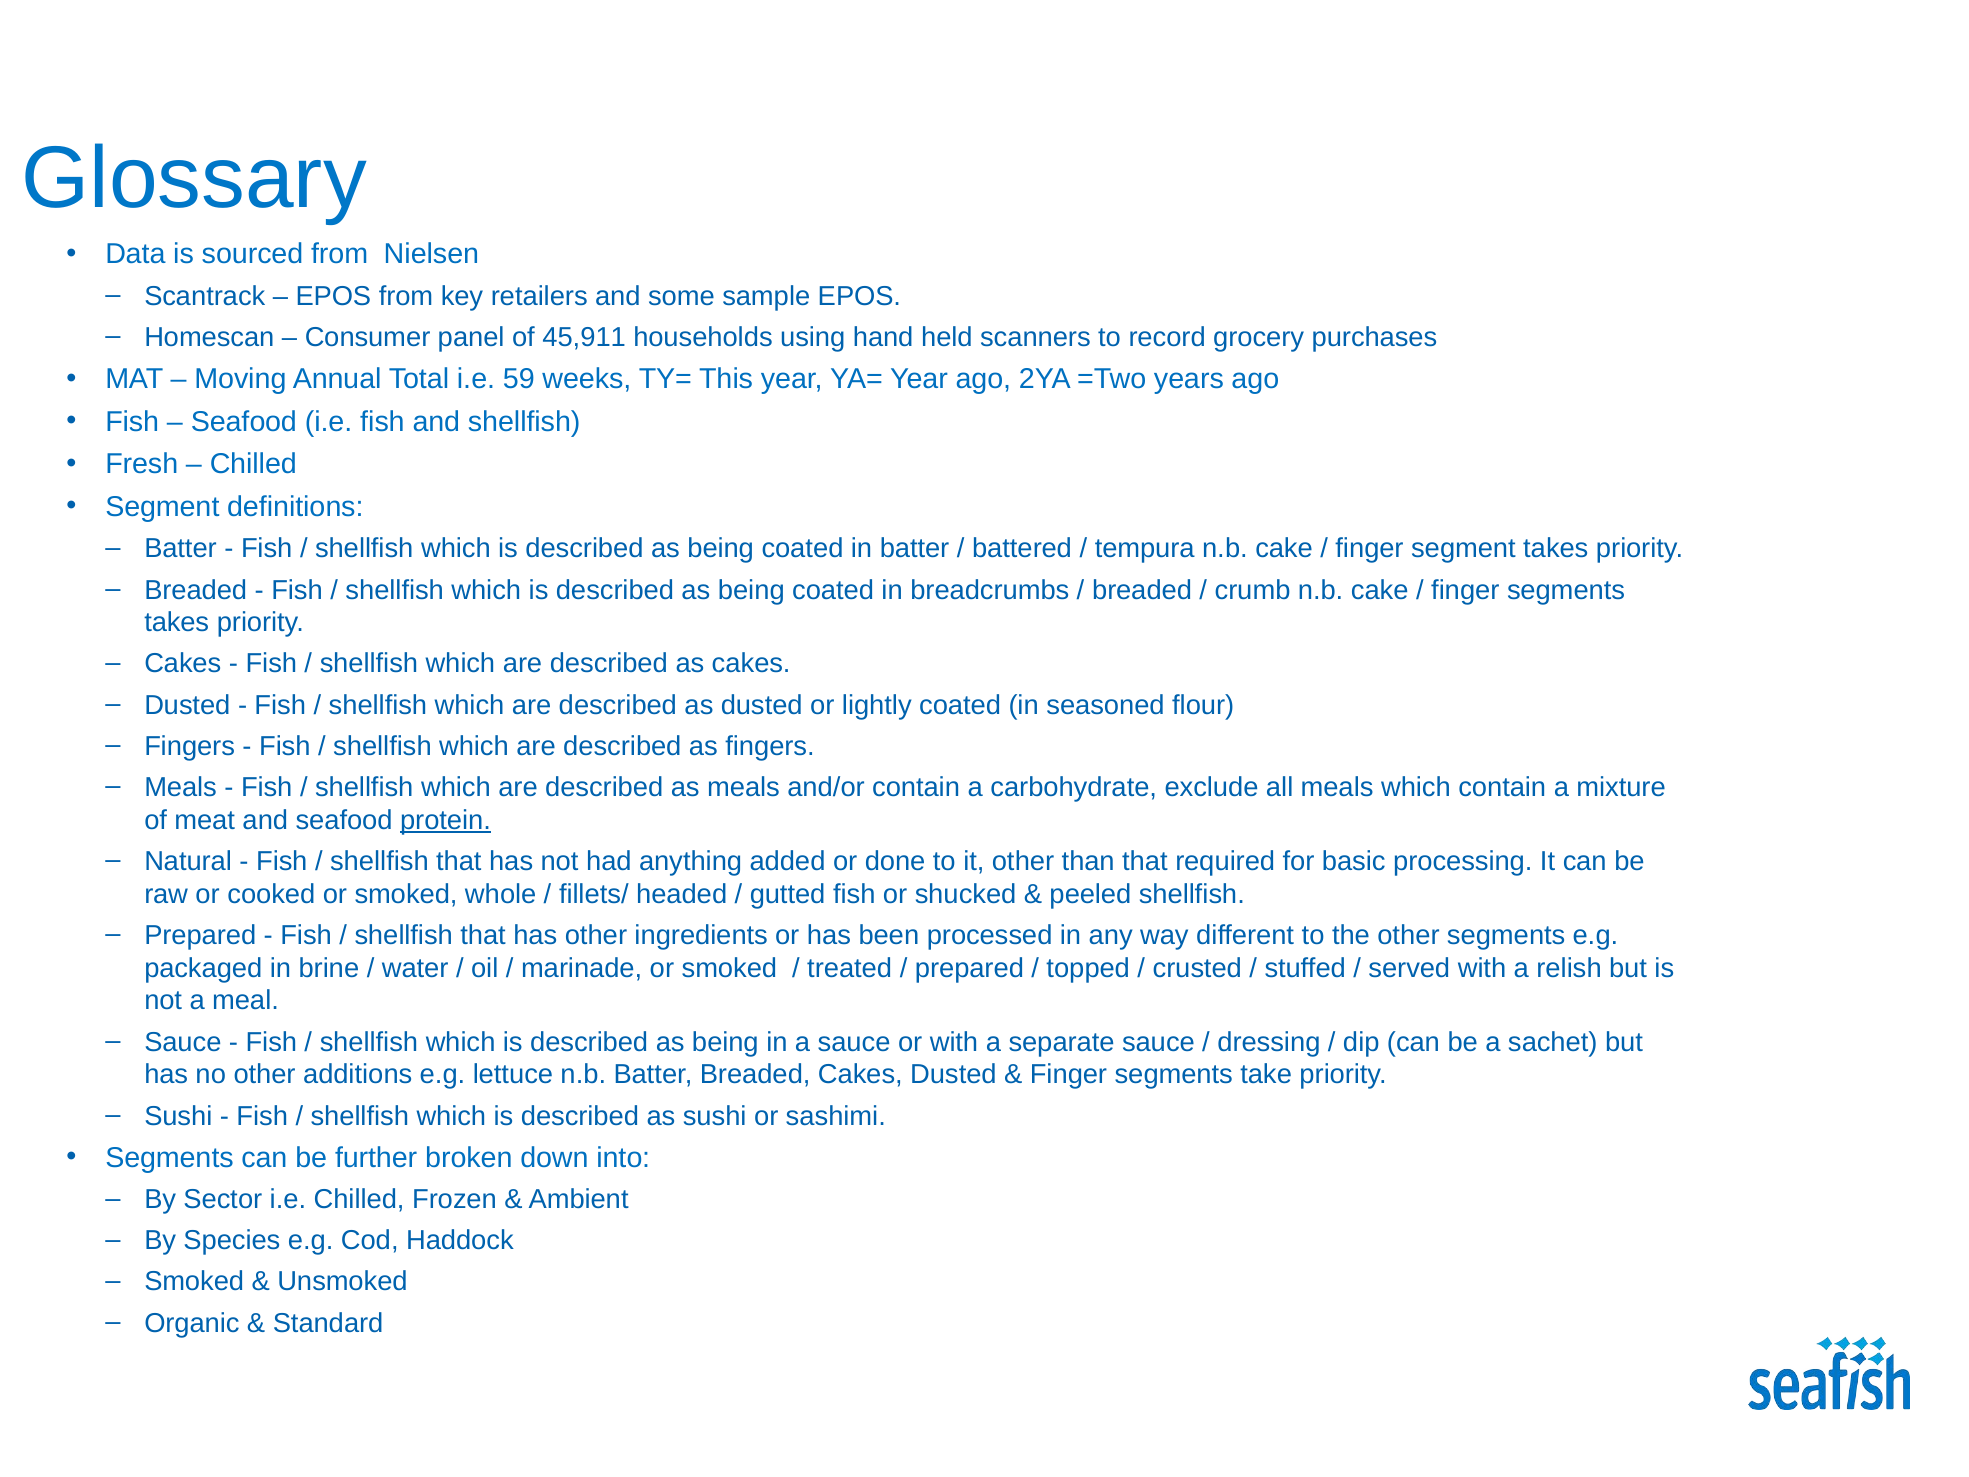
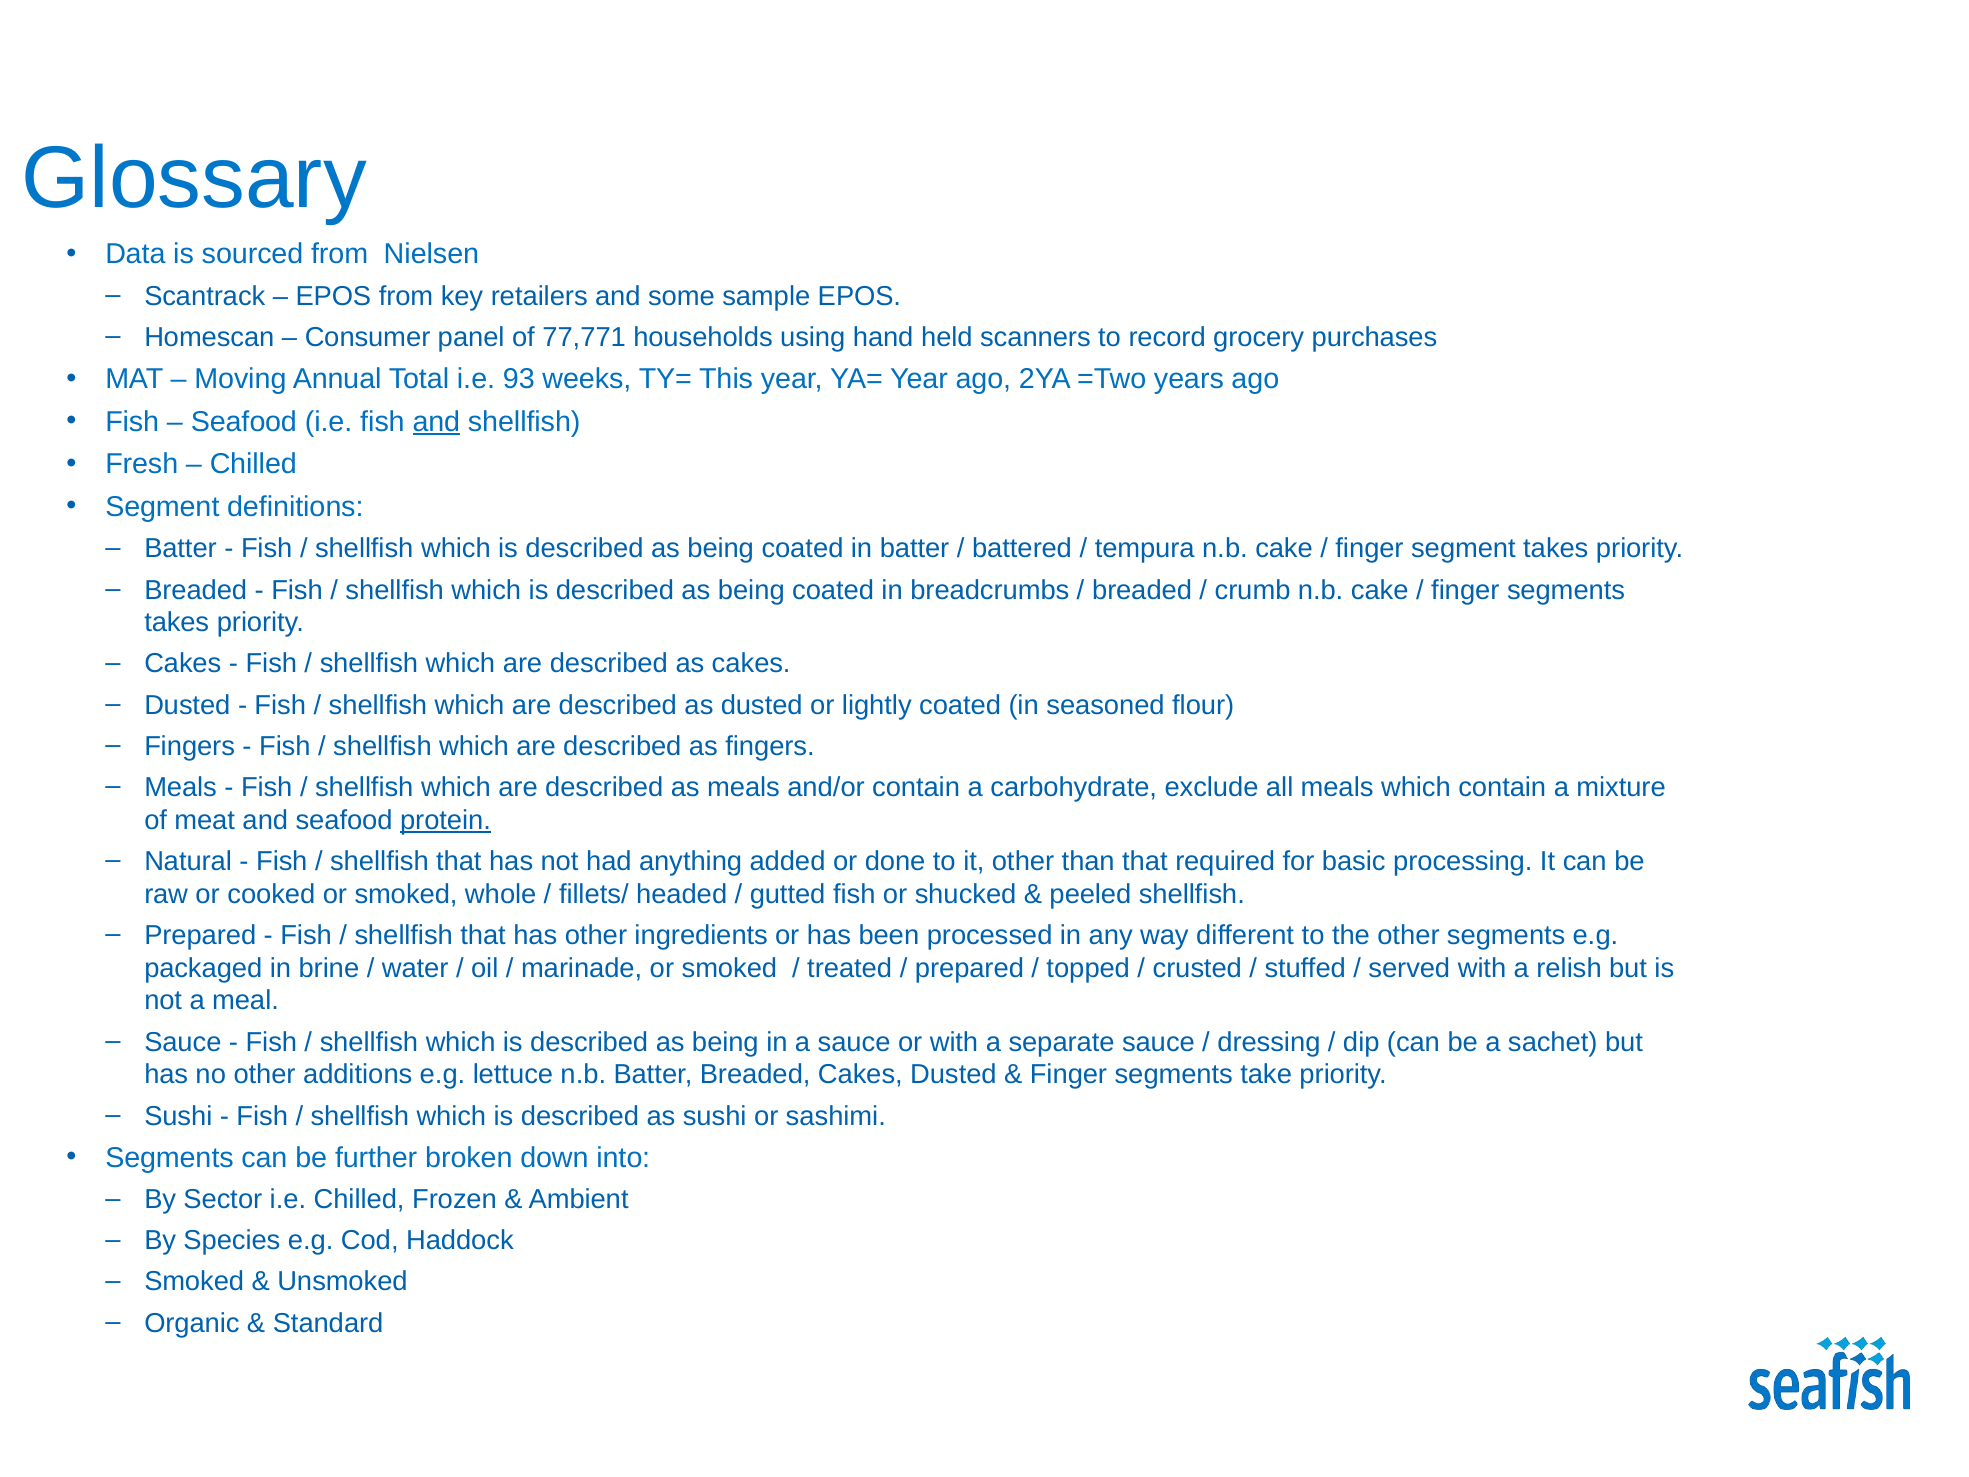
45,911: 45,911 -> 77,771 (584, 337)
59: 59 -> 93 (519, 379)
and underline: none -> present (436, 422)
